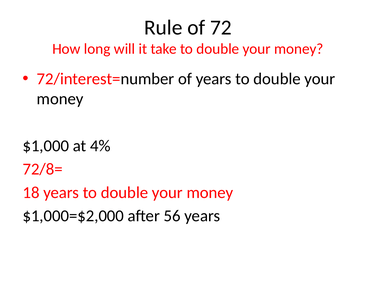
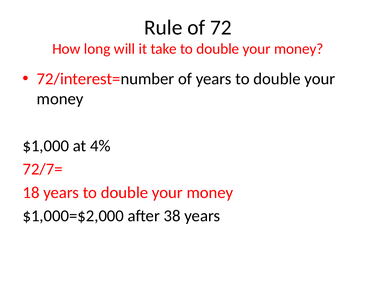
72/8=: 72/8= -> 72/7= (43, 169)
56: 56 -> 38 (172, 216)
